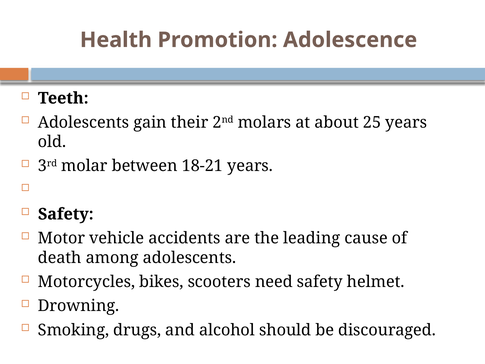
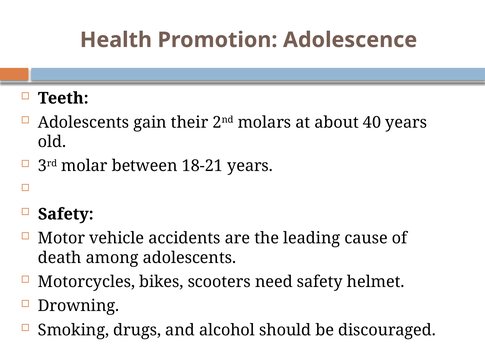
25: 25 -> 40 (372, 122)
